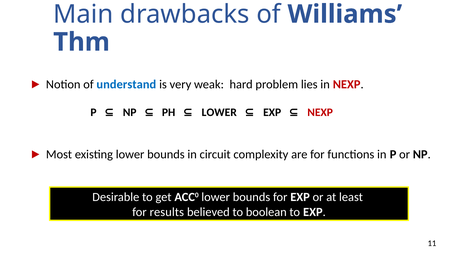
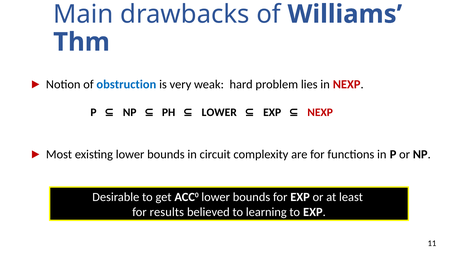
understand: understand -> obstruction (126, 84)
boolean: boolean -> learning (266, 212)
